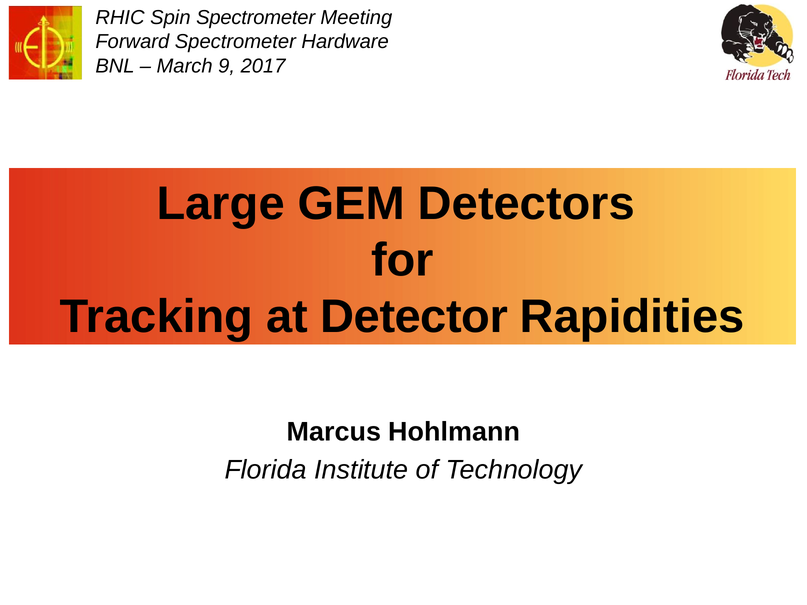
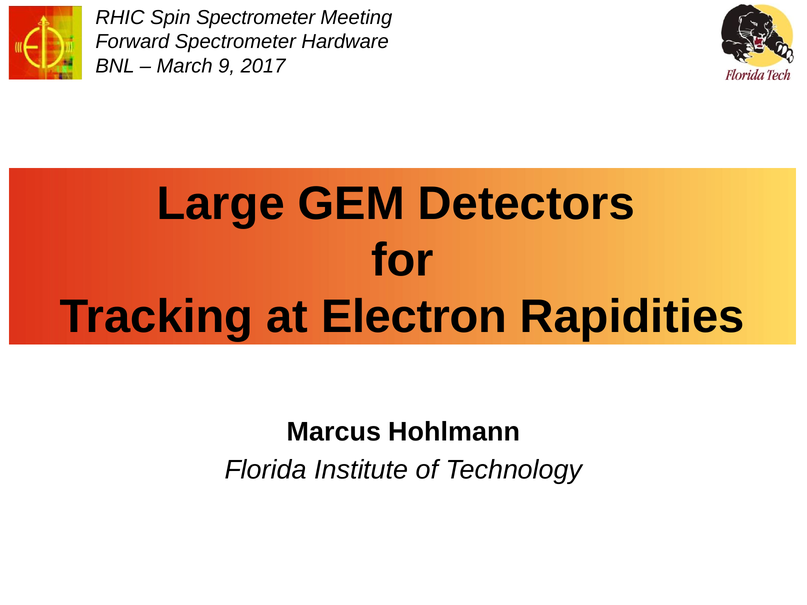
Detector: Detector -> Electron (414, 317)
